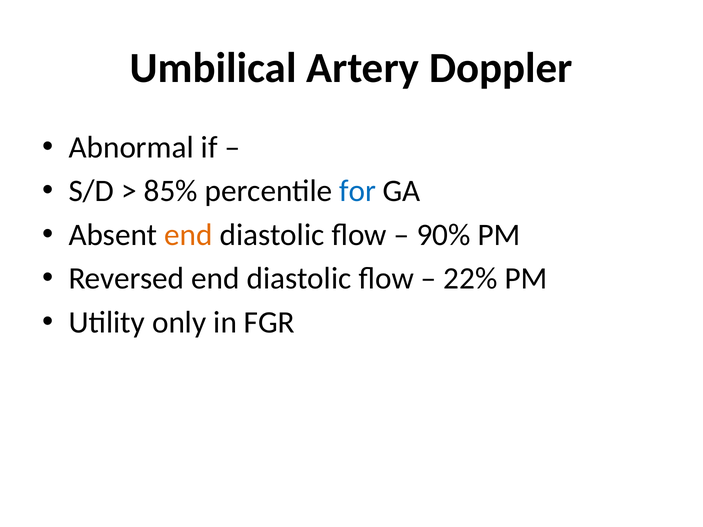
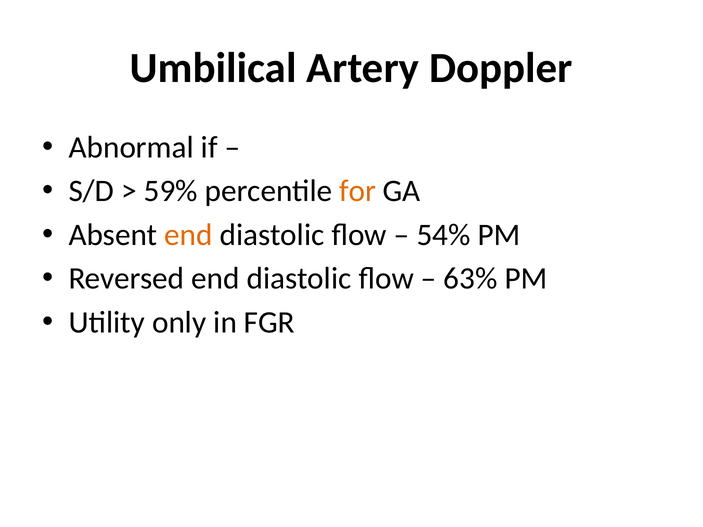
85%: 85% -> 59% (171, 191)
for colour: blue -> orange (358, 191)
90%: 90% -> 54% (443, 235)
22%: 22% -> 63% (470, 279)
